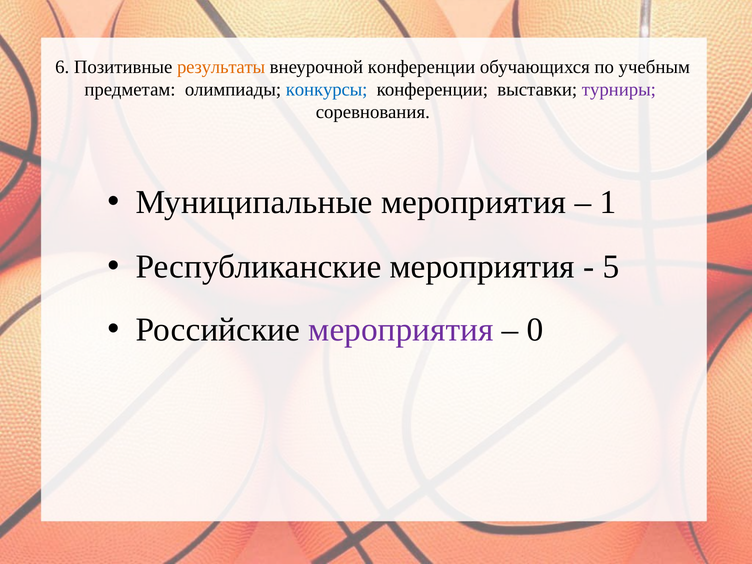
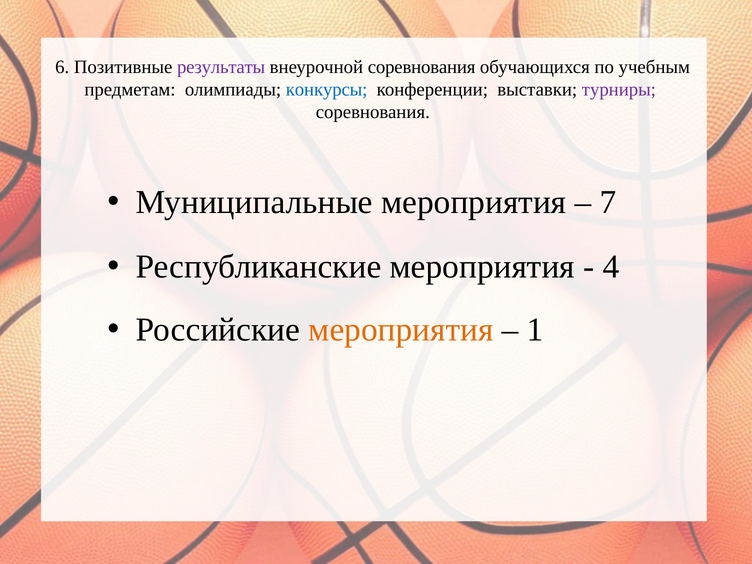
результаты colour: orange -> purple (221, 67)
внеурочной конференции: конференции -> соревнования (422, 67)
1: 1 -> 7 (608, 202)
5: 5 -> 4 (611, 267)
мероприятия colour: purple -> orange (401, 330)
0: 0 -> 1 (535, 330)
